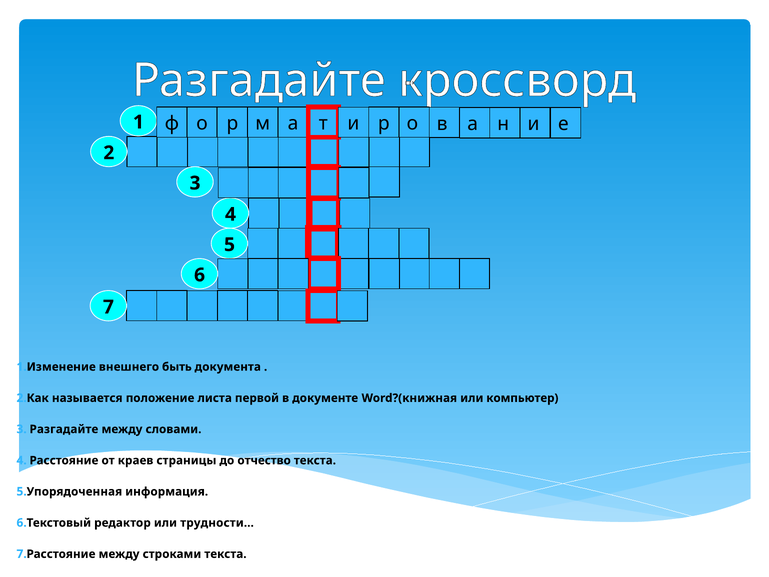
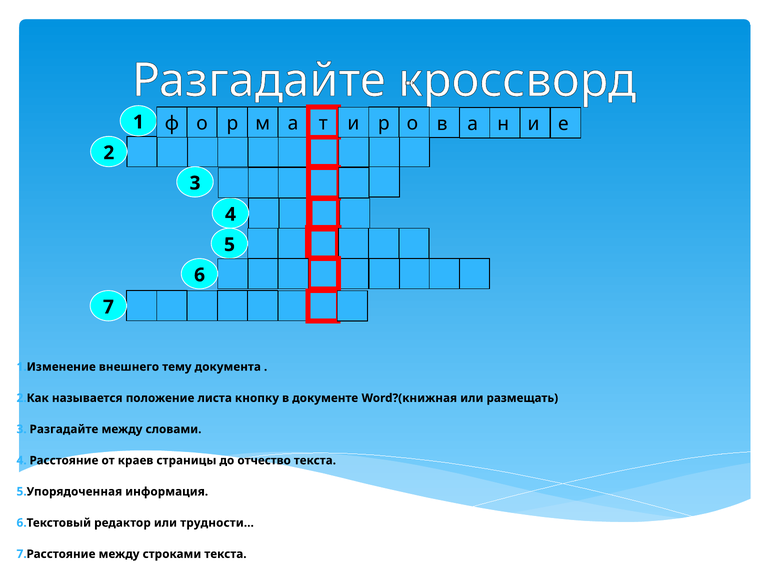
быть: быть -> тему (177, 367)
первой: первой -> кнопку (257, 398)
компьютер: компьютер -> размещать (522, 398)
